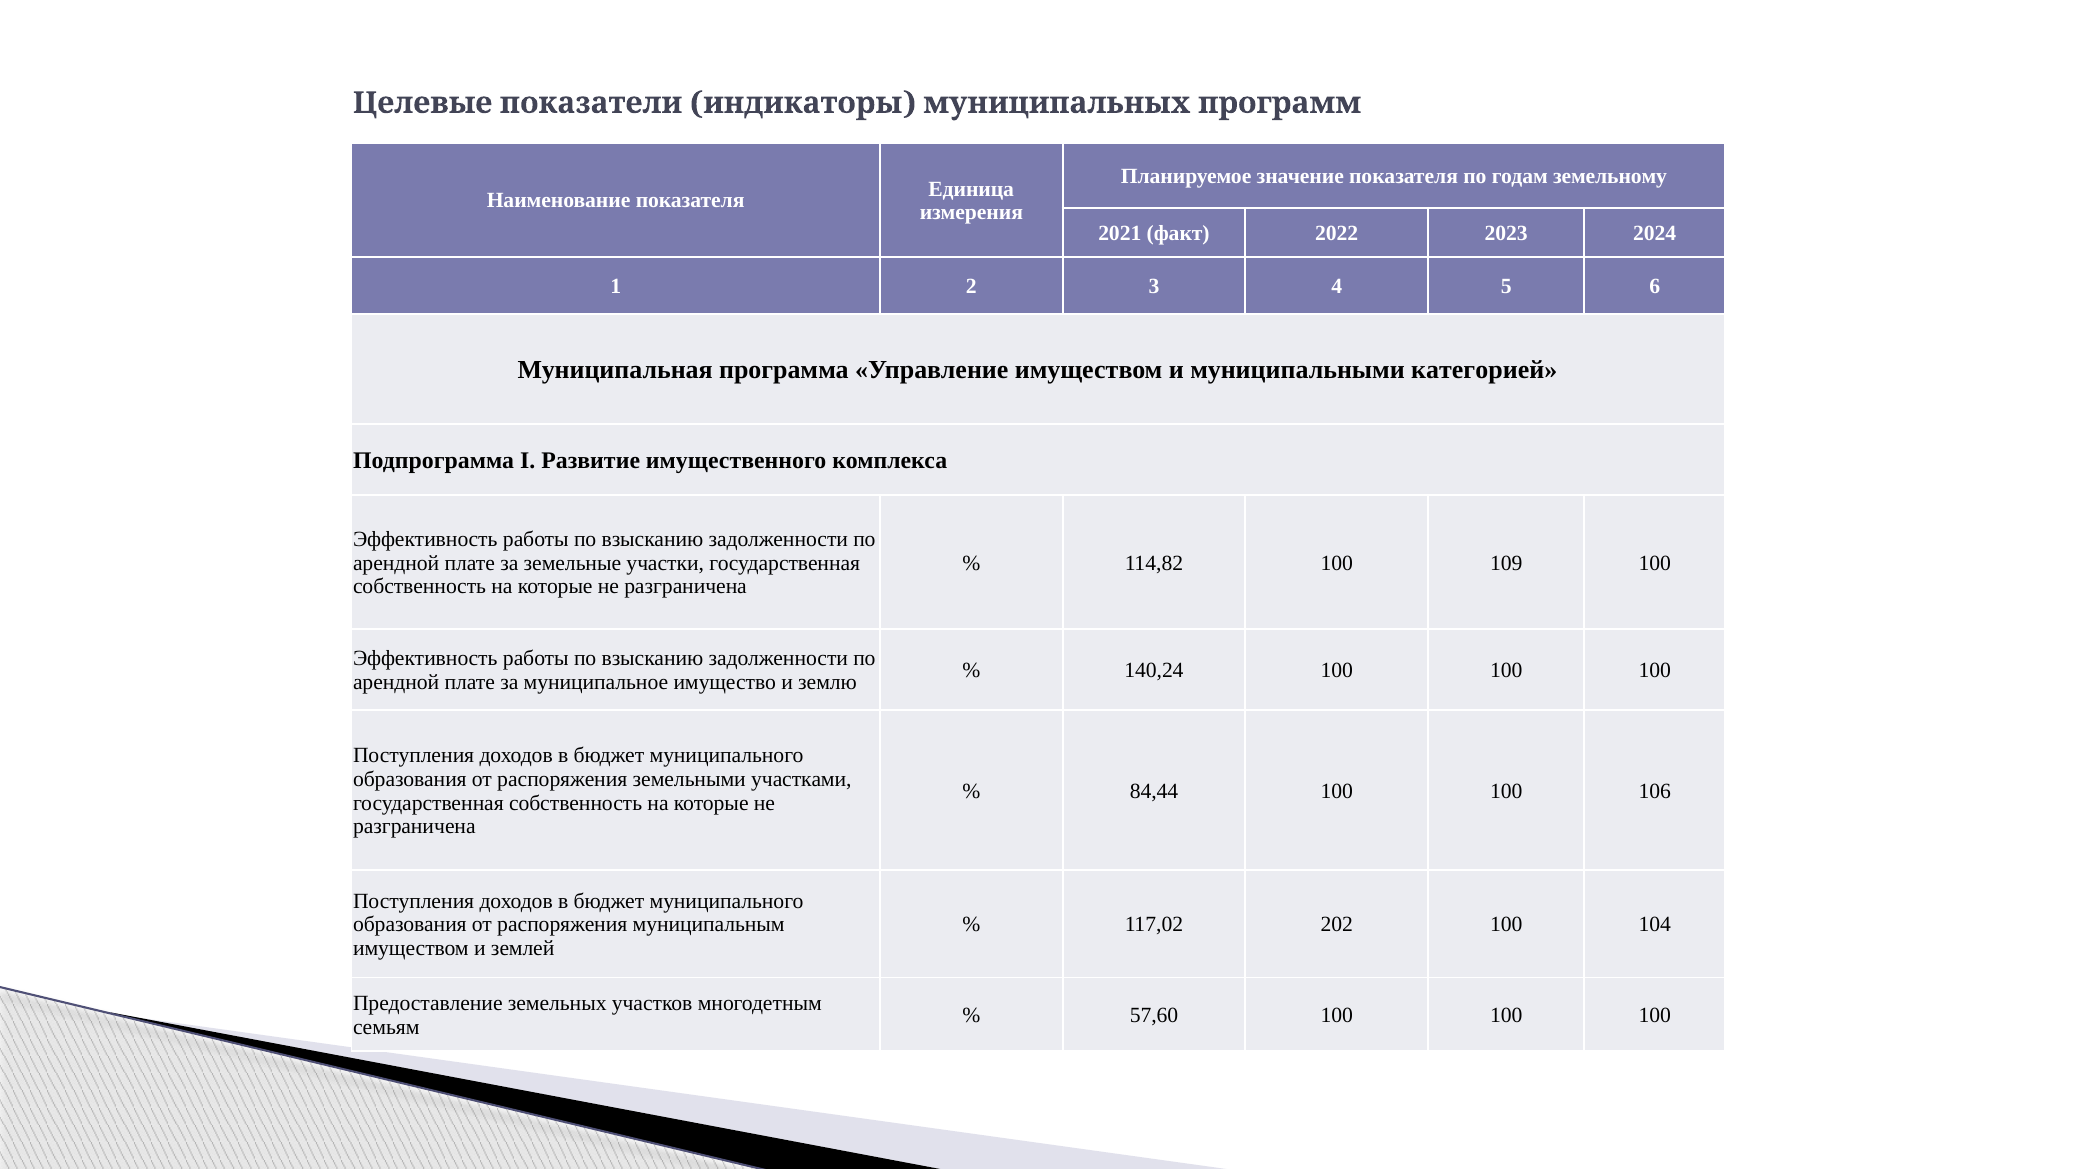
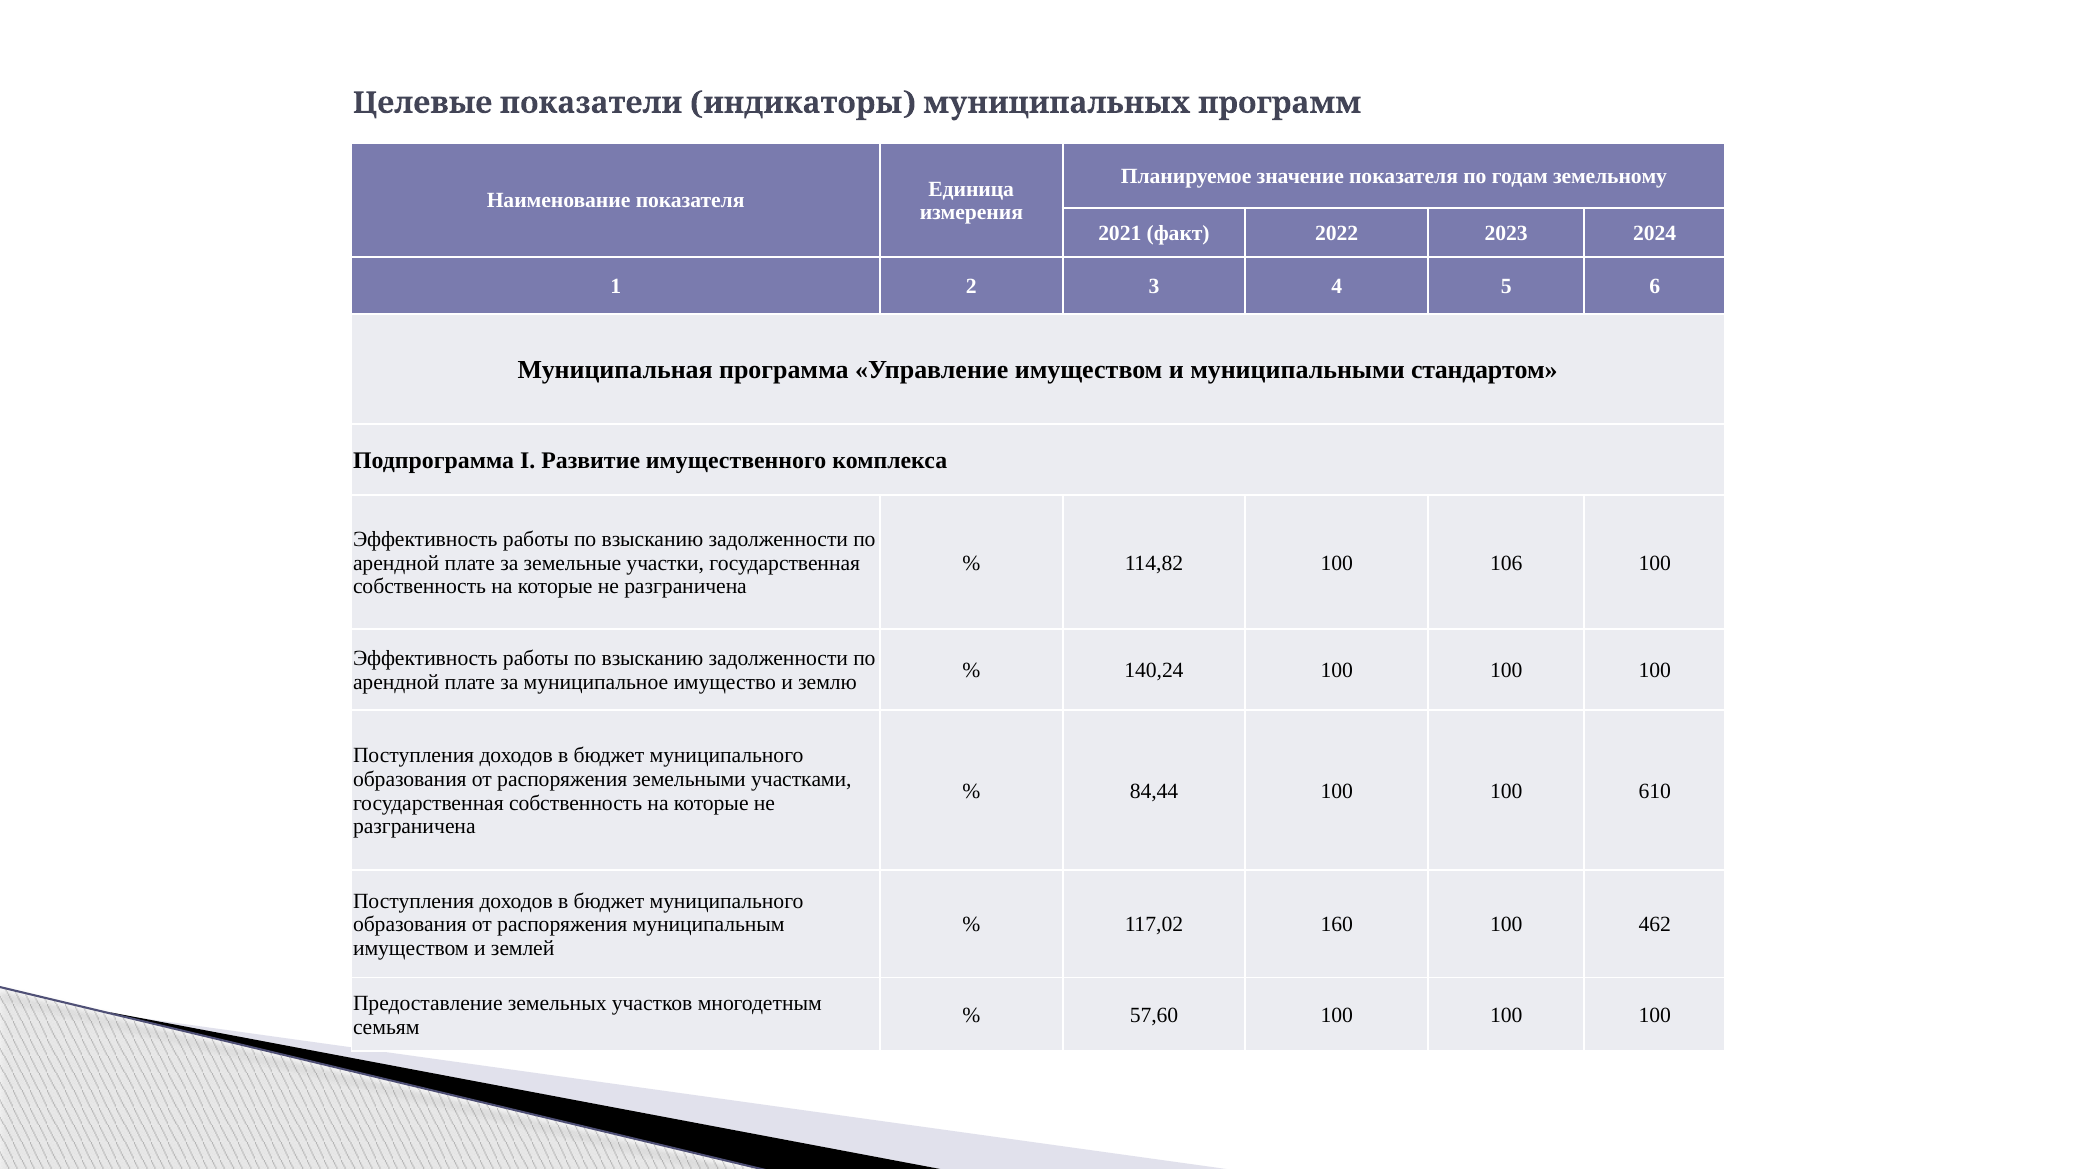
категорией: категорией -> стандартом (1484, 370)
109: 109 -> 106 (1506, 563)
106: 106 -> 610 (1655, 790)
202: 202 -> 160 (1337, 924)
104: 104 -> 462 (1655, 924)
